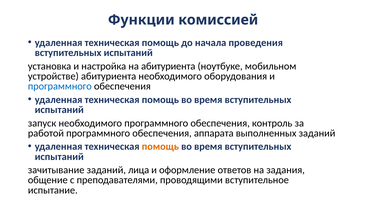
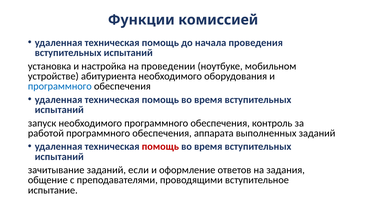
на абитуриента: абитуриента -> проведении (168, 66)
помощь colour: orange -> red (160, 146)
лица: лица -> если (139, 170)
